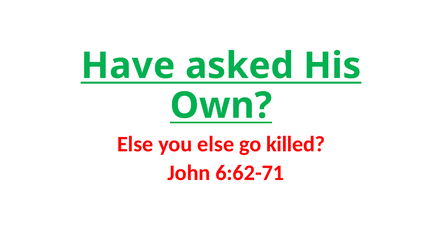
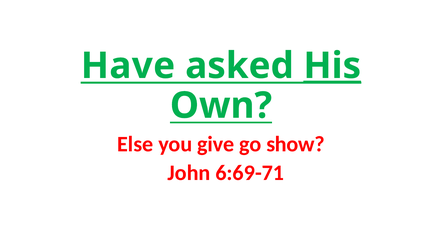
His underline: none -> present (332, 66)
you else: else -> give (216, 144)
killed: killed -> show (296, 144)
6:62-71: 6:62-71 -> 6:69-71 (250, 173)
